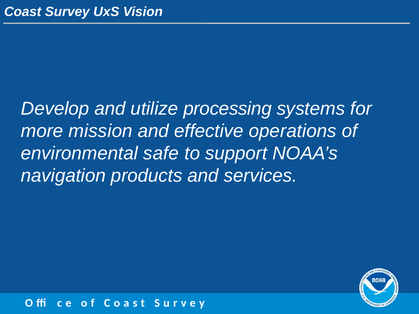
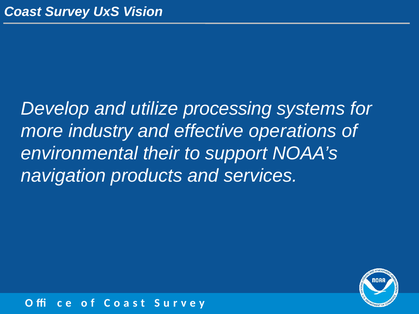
mission: mission -> industry (101, 131)
safe: safe -> their (161, 154)
